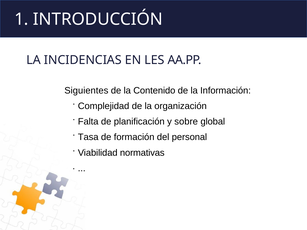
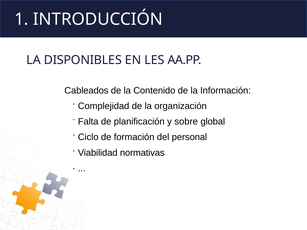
INCIDENCIAS: INCIDENCIAS -> DISPONIBLES (83, 60)
Siguientes: Siguientes -> Cableados (86, 91)
Tasa: Tasa -> Ciclo (88, 137)
